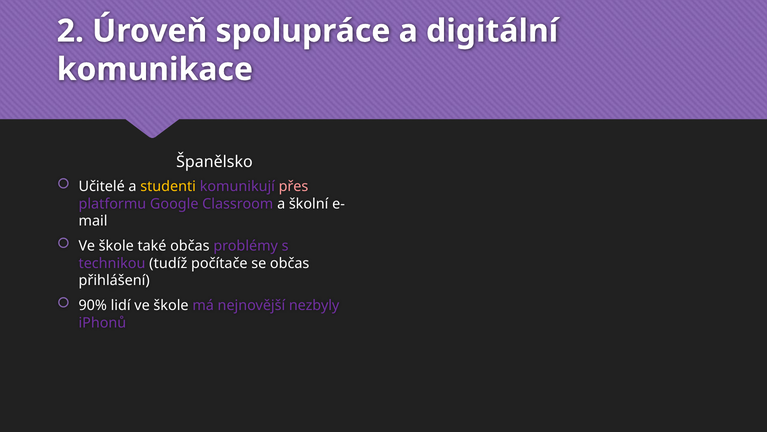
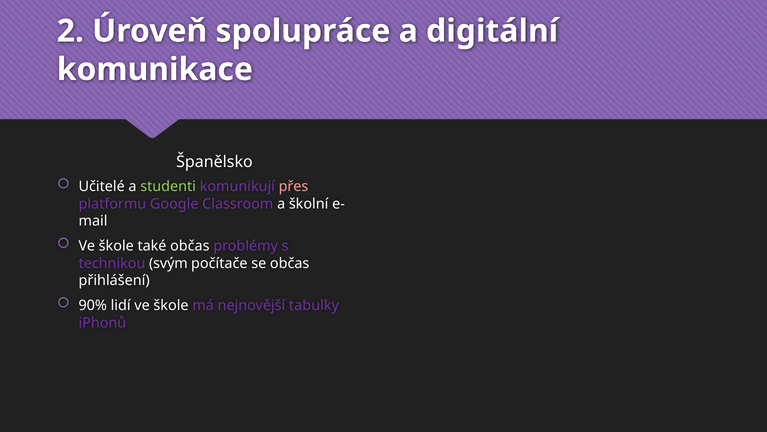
studenti colour: yellow -> light green (168, 186)
tudíž: tudíž -> svým (168, 263)
nezbyly: nezbyly -> tabulky (314, 305)
